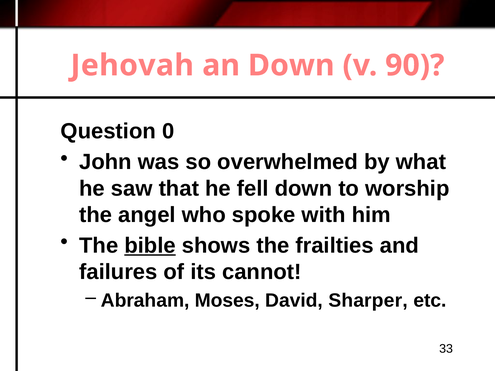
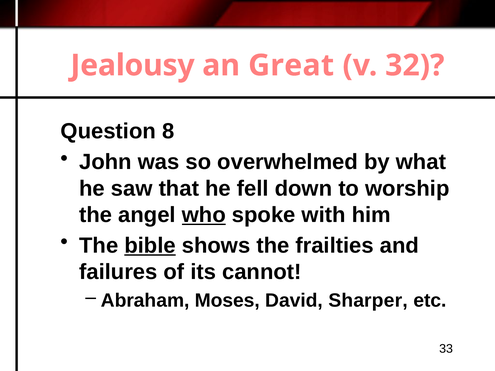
Jehovah: Jehovah -> Jealousy (133, 65)
an Down: Down -> Great (291, 65)
90: 90 -> 32 (415, 65)
0: 0 -> 8 (168, 131)
who underline: none -> present (204, 215)
